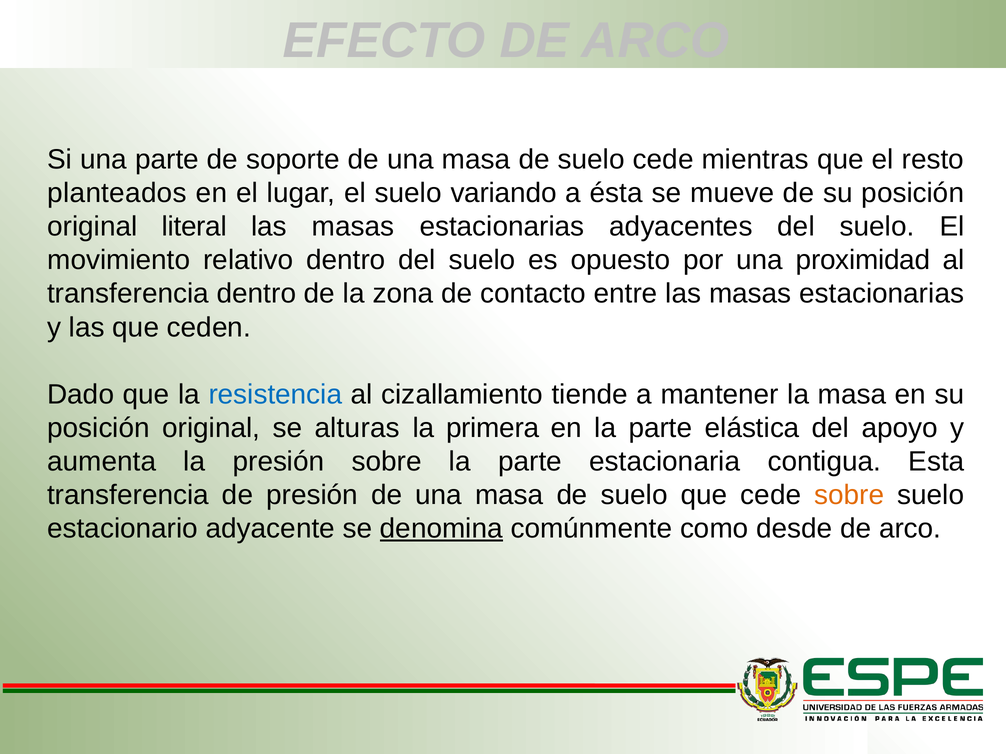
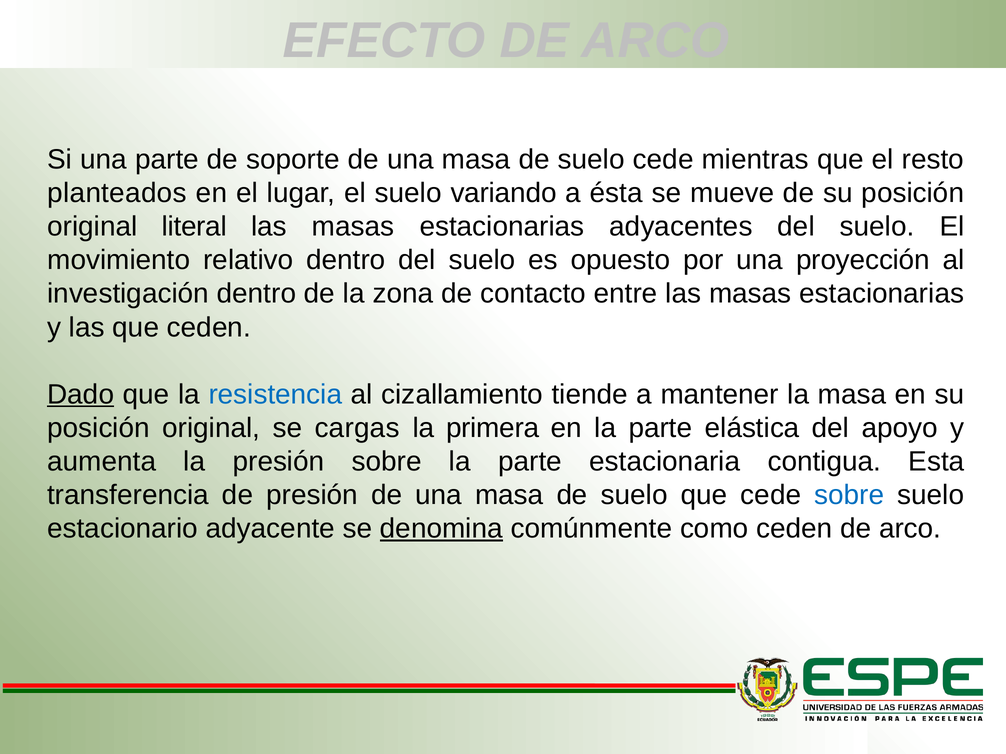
proximidad: proximidad -> proyección (863, 260)
transferencia: transferencia -> investigación (128, 294)
Dado underline: none -> present (81, 395)
alturas: alturas -> cargas (357, 428)
sobre colour: orange -> blue (849, 495)
como desde: desde -> ceden (794, 529)
